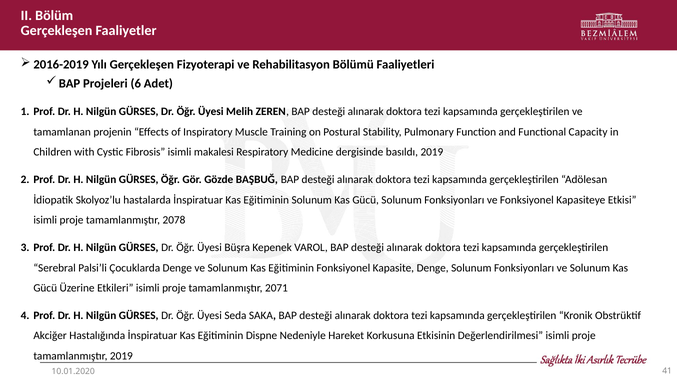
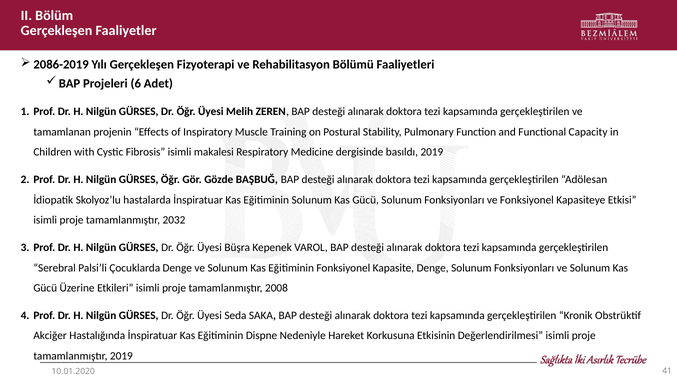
2016-2019: 2016-2019 -> 2086-2019 (61, 65)
2078: 2078 -> 2032 (174, 220)
2071: 2071 -> 2008 (276, 288)
